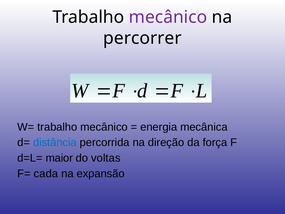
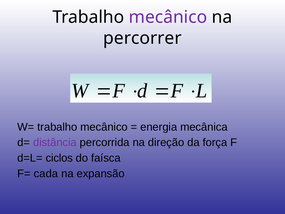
distância colour: blue -> purple (55, 142)
maior: maior -> ciclos (59, 158)
voltas: voltas -> faísca (106, 158)
